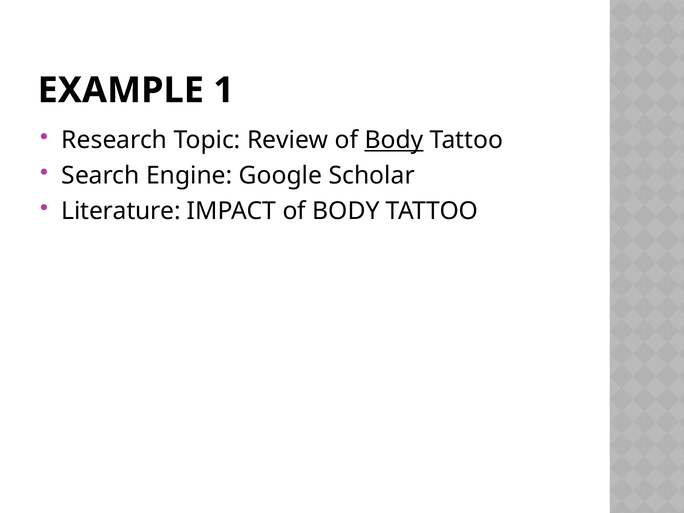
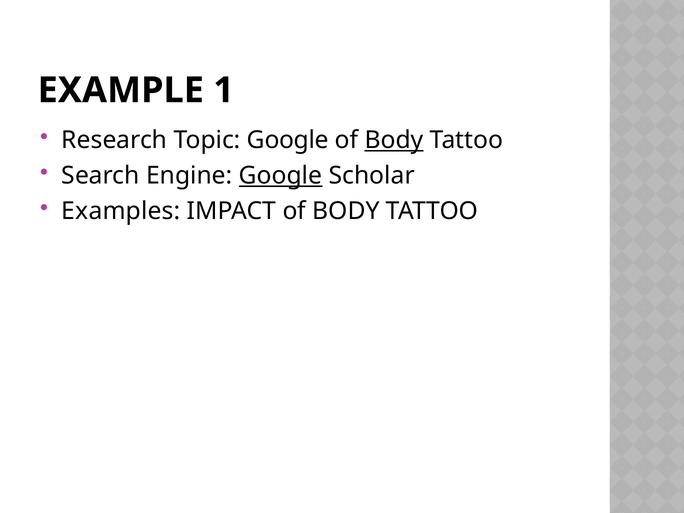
Topic Review: Review -> Google (288, 140)
Google underline: none -> present (281, 176)
Literature: Literature -> Examples (121, 211)
